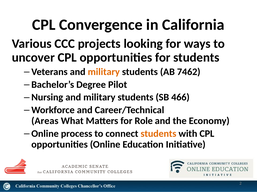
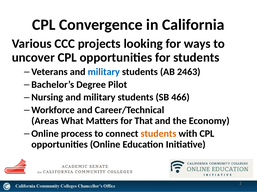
military colour: orange -> blue (104, 72)
7462: 7462 -> 2463 (189, 72)
Role: Role -> That (144, 121)
